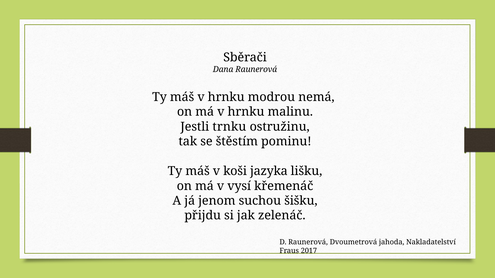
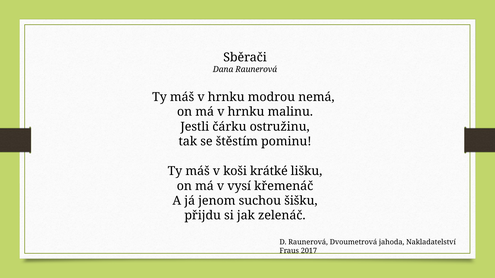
trnku: trnku -> čárku (229, 127)
jazyka: jazyka -> krátké (269, 171)
